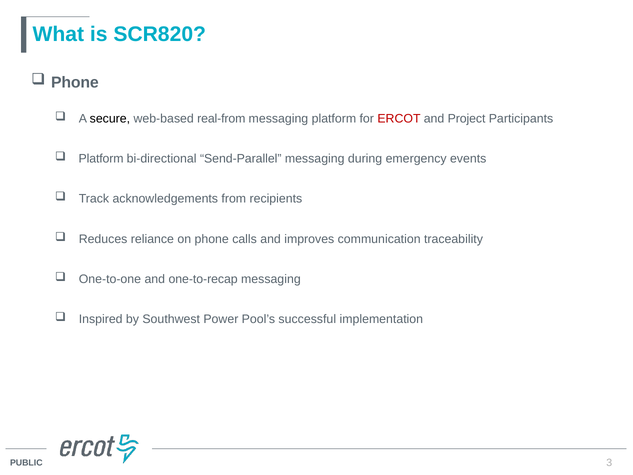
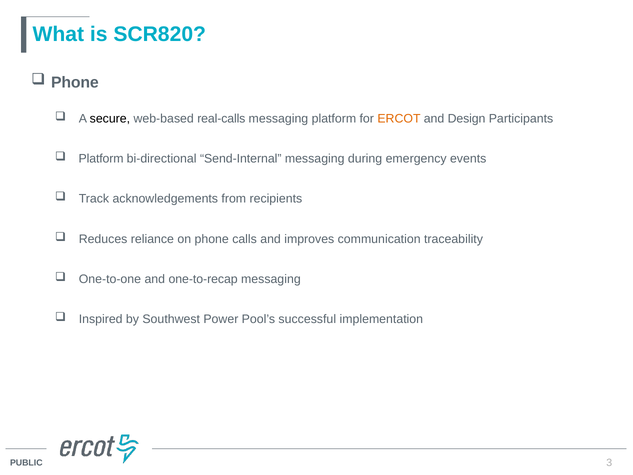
real-from: real-from -> real-calls (221, 119)
ERCOT colour: red -> orange (399, 119)
Project: Project -> Design (467, 119)
Send-Parallel: Send-Parallel -> Send-Internal (241, 159)
